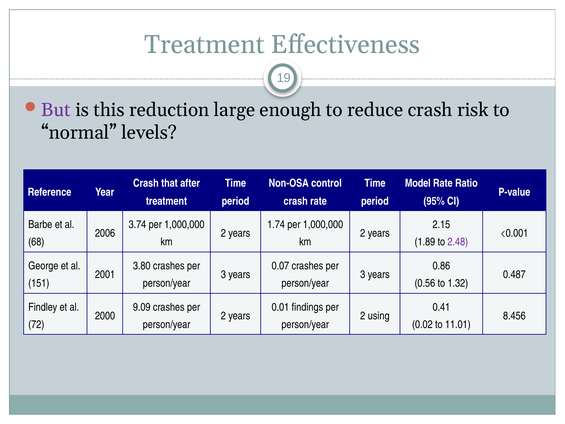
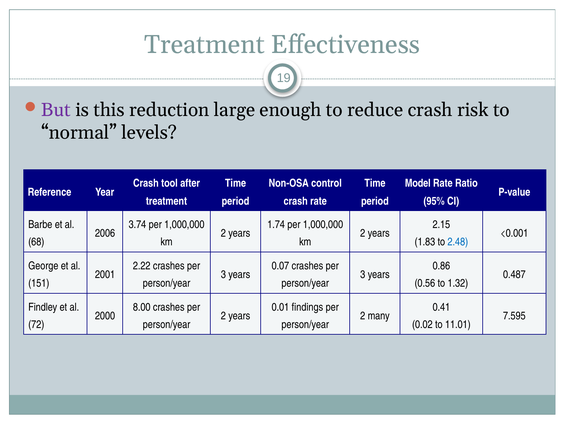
that: that -> tool (169, 183)
1.89: 1.89 -> 1.83 (425, 242)
2.48 colour: purple -> blue (458, 242)
3.80: 3.80 -> 2.22 (142, 266)
9.09: 9.09 -> 8.00 (142, 307)
using: using -> many (379, 316)
8.456: 8.456 -> 7.595 (514, 316)
